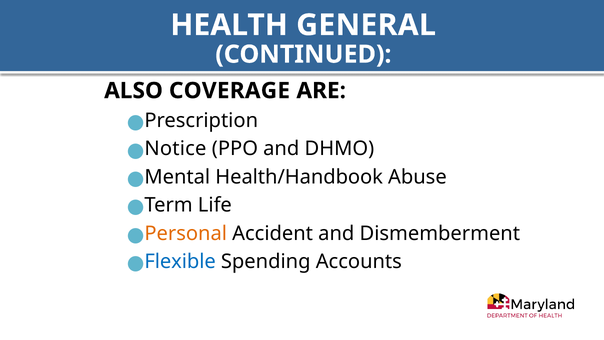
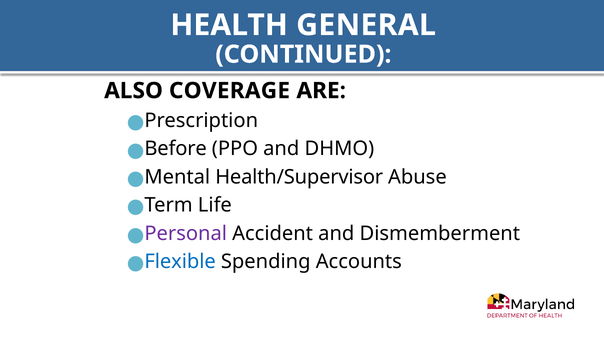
Notice: Notice -> Before (176, 149)
Health/Handbook: Health/Handbook -> Health/Supervisor (299, 177)
Personal colour: orange -> purple (186, 233)
